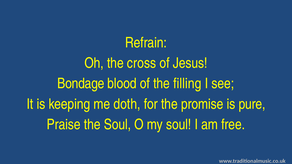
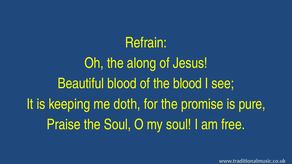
cross: cross -> along (142, 63)
Bondage: Bondage -> Beautiful (81, 84)
the filling: filling -> blood (187, 84)
